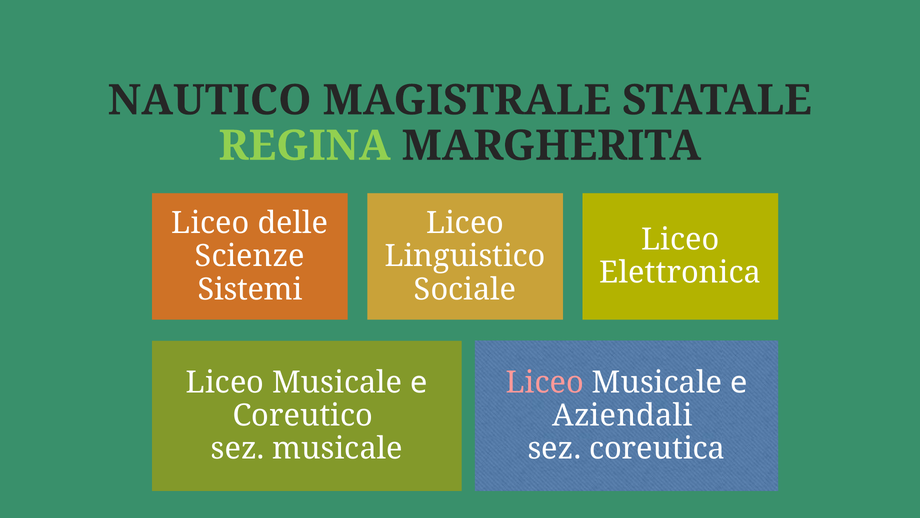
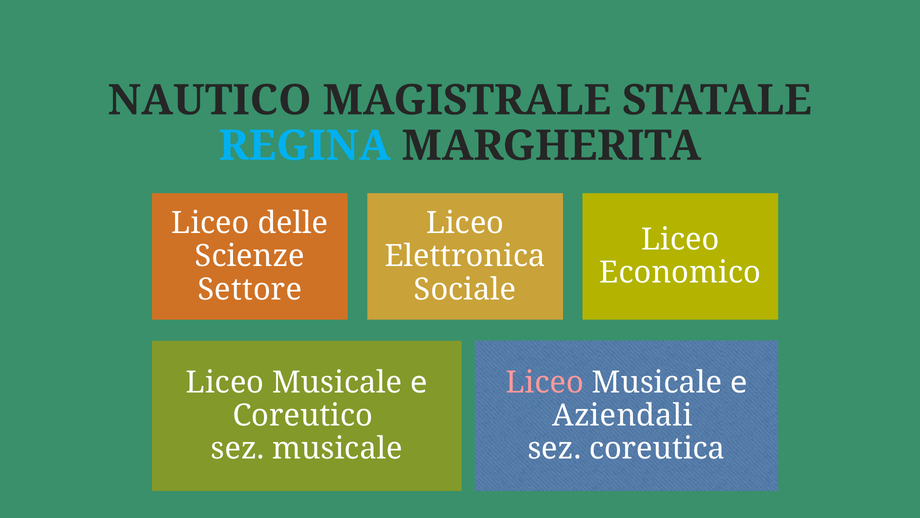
REGINA colour: light green -> light blue (305, 146)
Linguistico: Linguistico -> Elettronica (465, 256)
Elettronica: Elettronica -> Economico (680, 273)
Sistemi: Sistemi -> Settore (250, 289)
